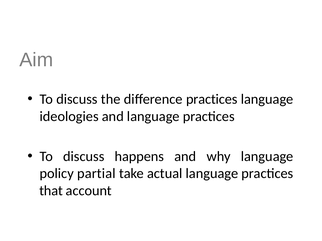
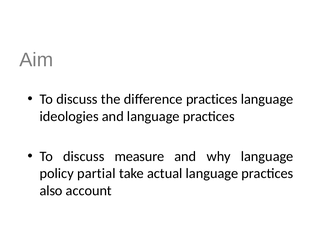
happens: happens -> measure (139, 157)
that: that -> also (51, 191)
